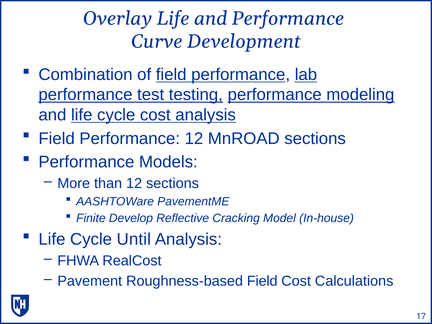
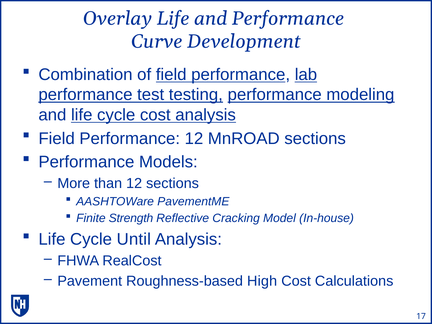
Develop: Develop -> Strength (131, 218)
Roughness-based Field: Field -> High (262, 281)
